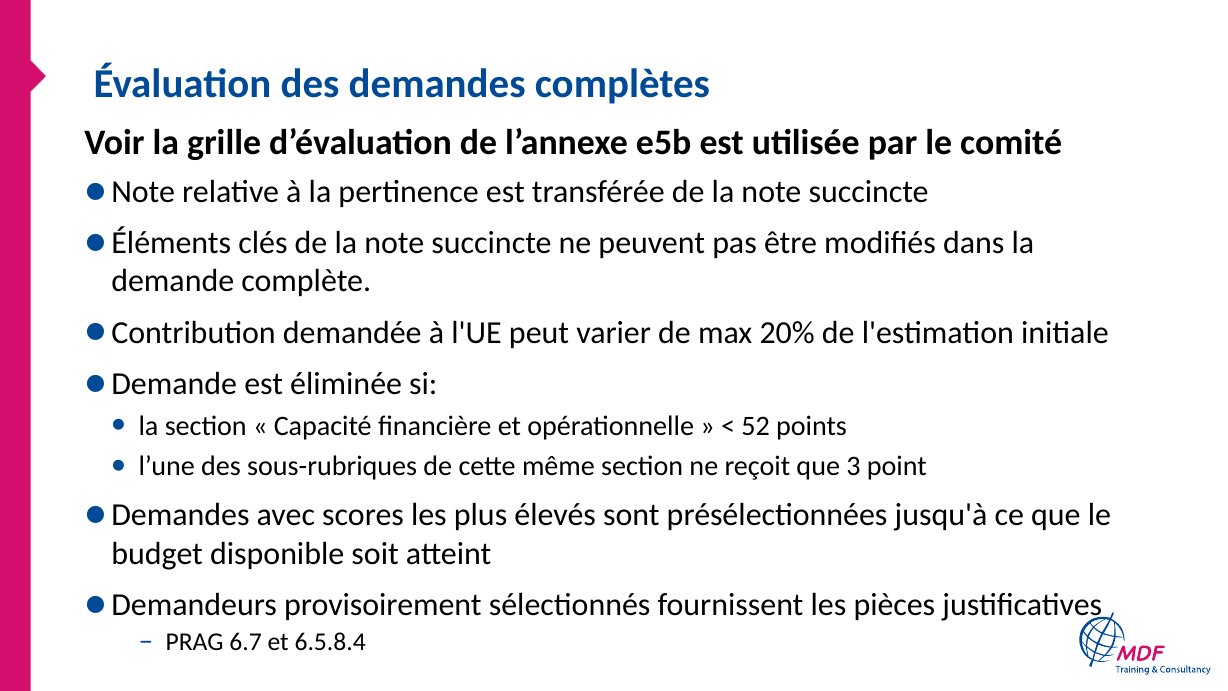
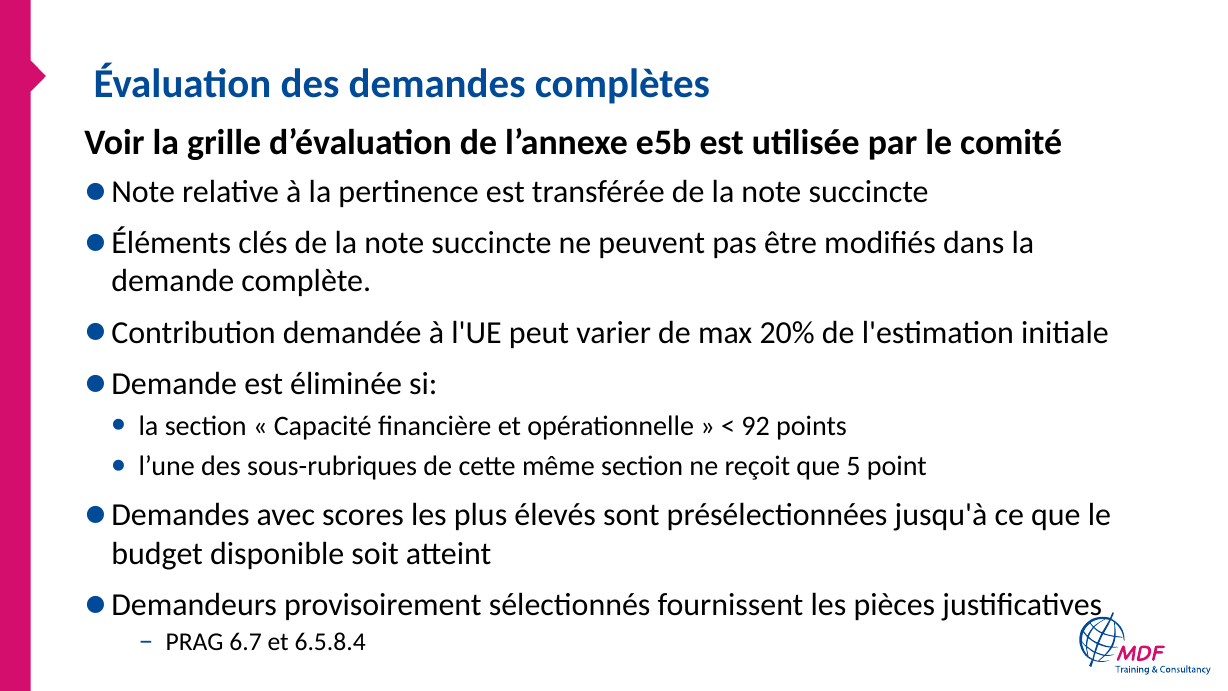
52: 52 -> 92 (756, 426)
3: 3 -> 5 (853, 466)
